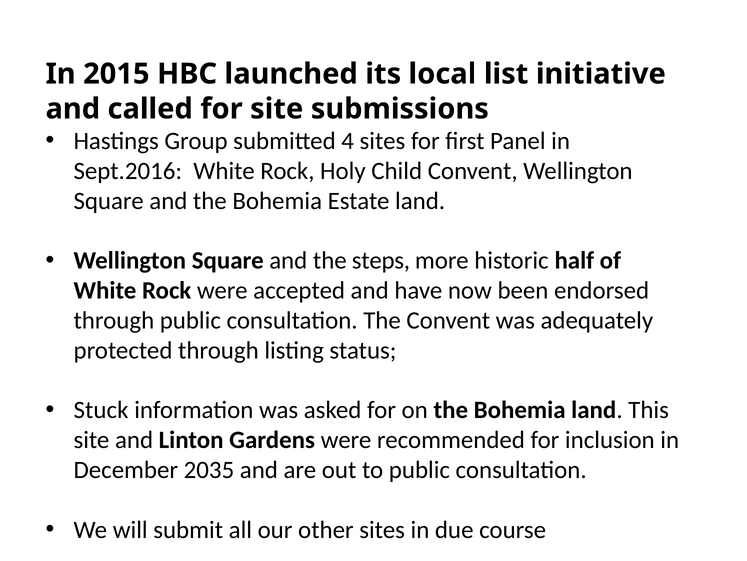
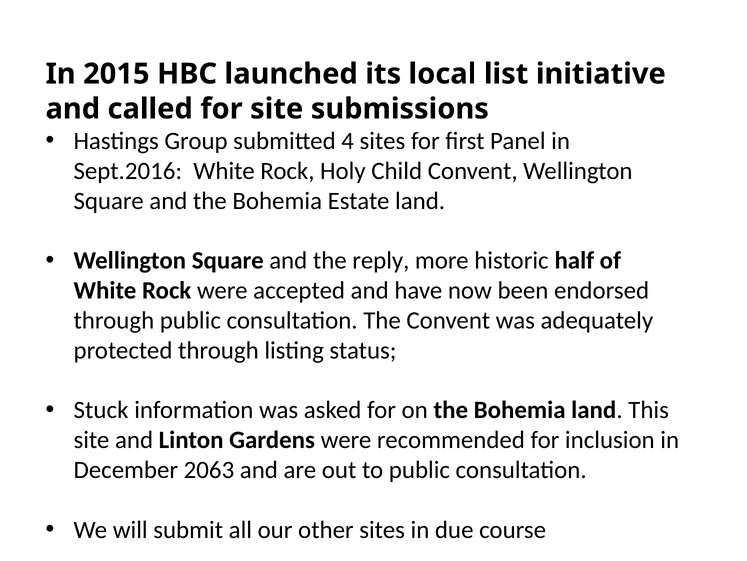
steps: steps -> reply (381, 260)
2035: 2035 -> 2063 (209, 469)
